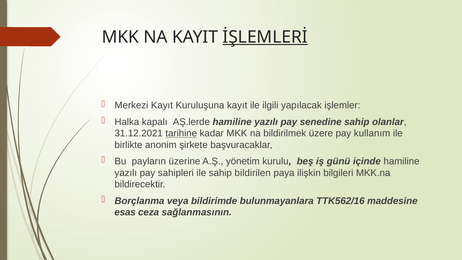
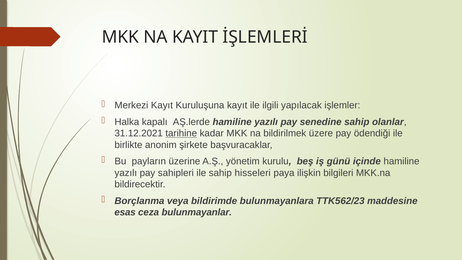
İŞLEMLERİ underline: present -> none (265, 37)
kullanım: kullanım -> ödendiği (372, 133)
bildirilen: bildirilen -> hisseleri (253, 173)
TTK562/16: TTK562/16 -> TTK562/23 (340, 201)
sağlanmasının: sağlanmasının -> bulunmayanlar (197, 212)
